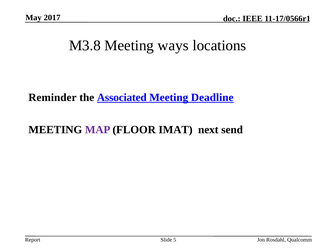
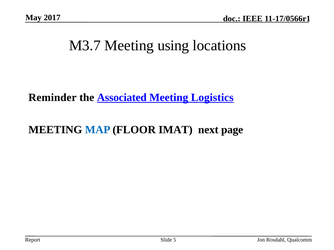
M3.8: M3.8 -> M3.7 (85, 46)
ways: ways -> using (173, 46)
Deadline: Deadline -> Logistics (212, 98)
MAP colour: purple -> blue (98, 130)
send: send -> page (232, 130)
